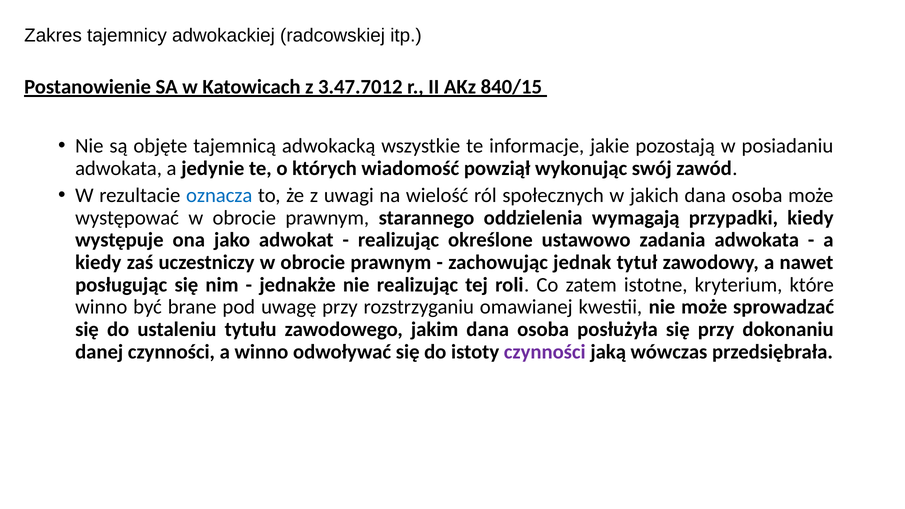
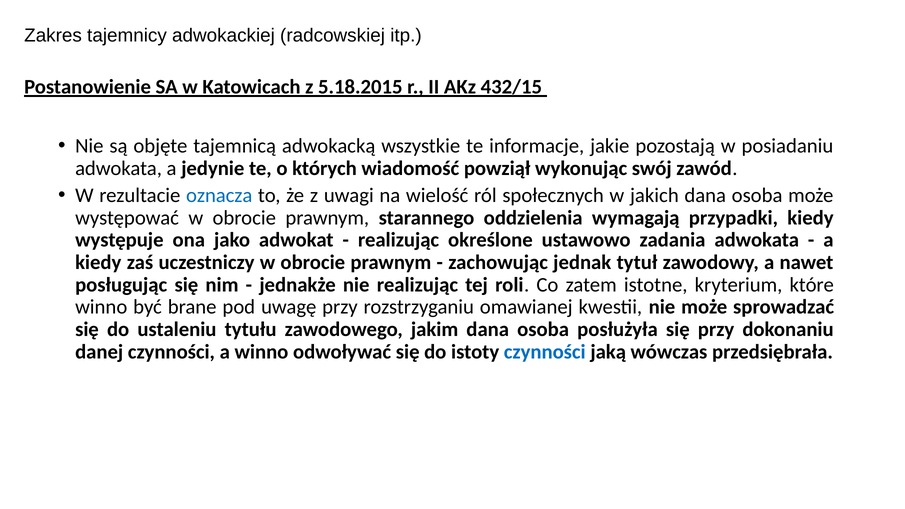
3.47.7012: 3.47.7012 -> 5.18.2015 (360, 87)
840/15: 840/15 -> 432/15 (511, 87)
czynności colour: purple -> blue (545, 352)
